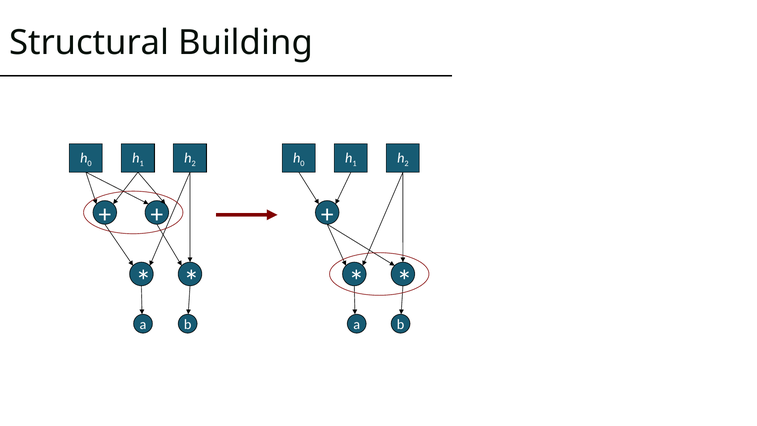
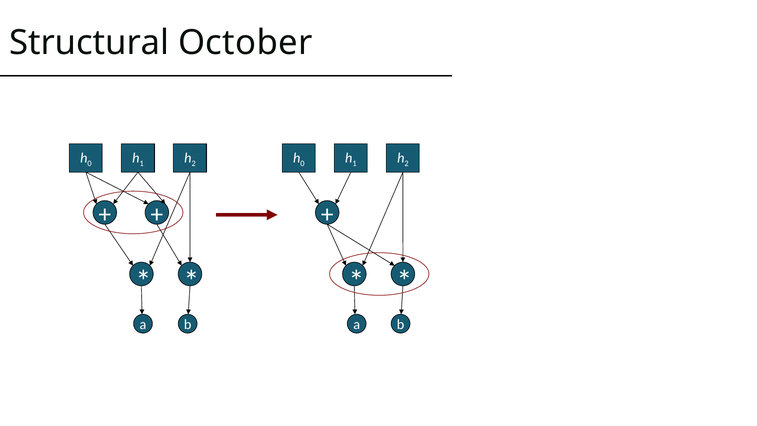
Building: Building -> October (245, 43)
